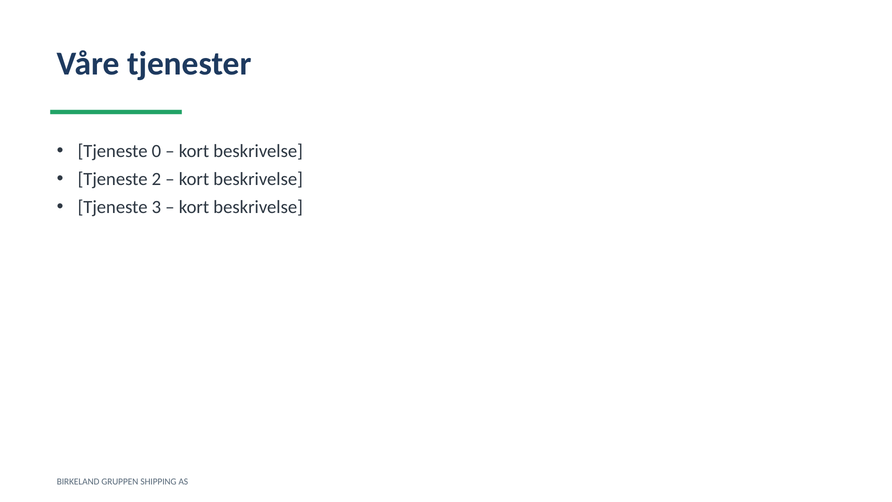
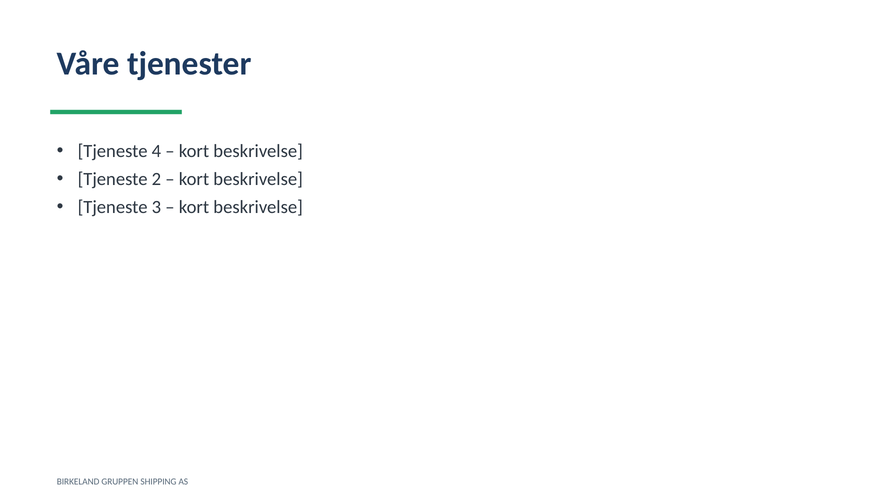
0: 0 -> 4 (156, 151)
